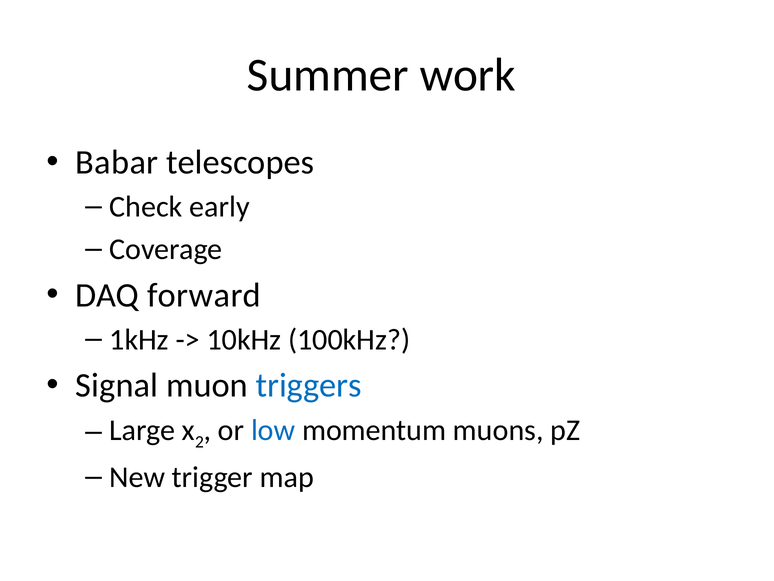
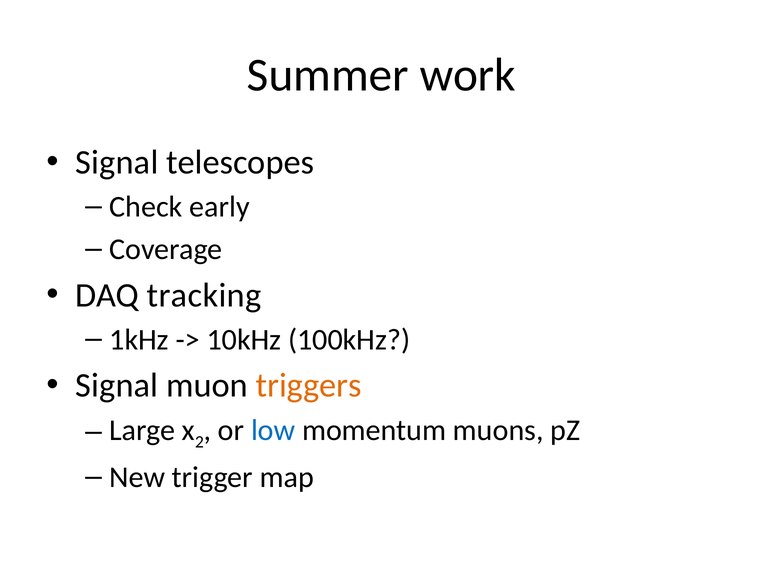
Babar: Babar -> Signal (117, 162)
forward: forward -> tracking (204, 295)
triggers colour: blue -> orange (309, 385)
